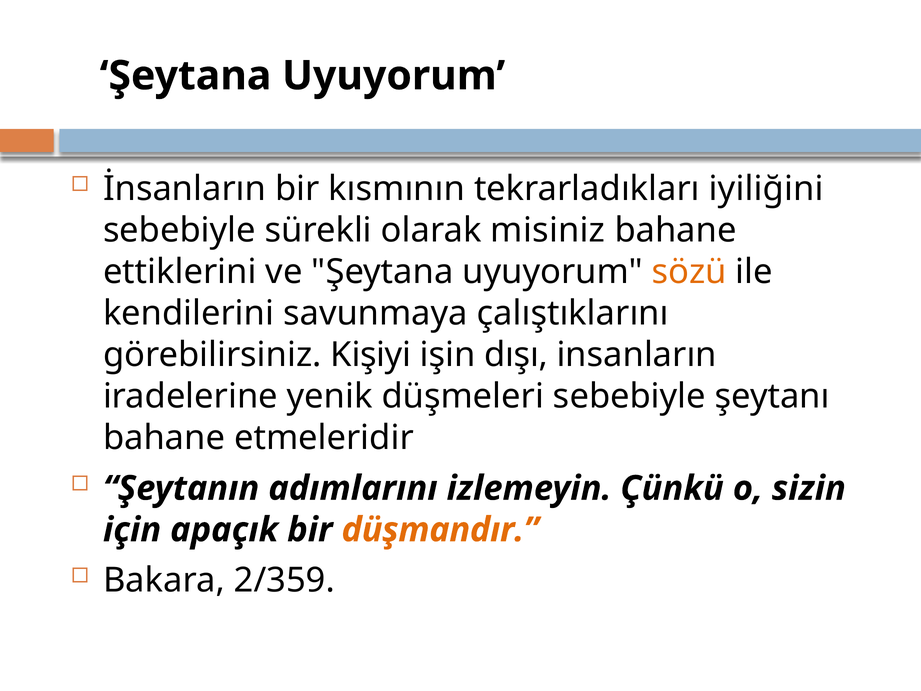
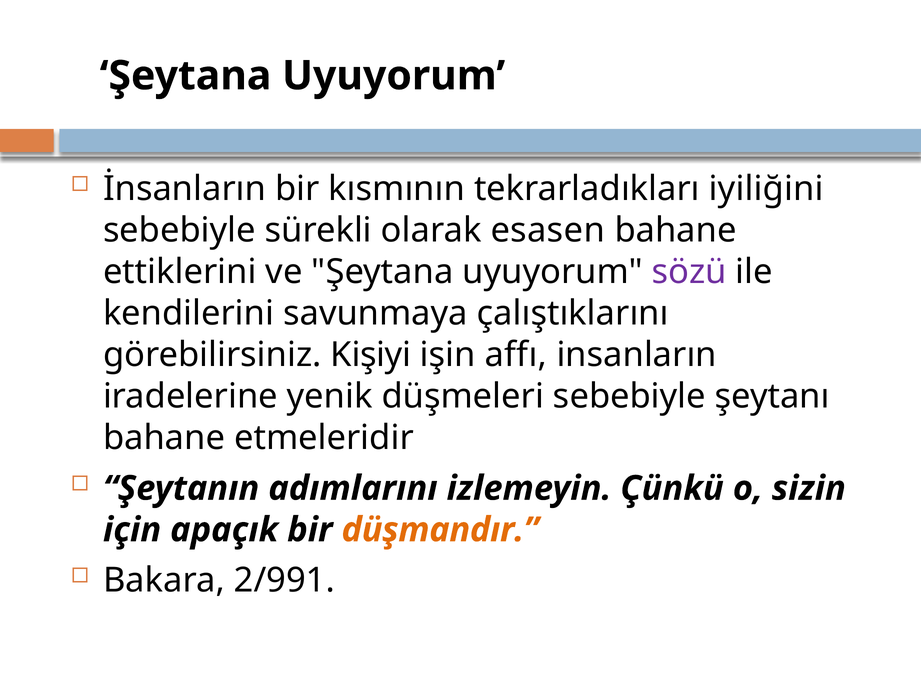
misiniz: misiniz -> esasen (548, 230)
sözü colour: orange -> purple (689, 272)
dışı: dışı -> affı (516, 355)
2/359: 2/359 -> 2/991 (284, 580)
